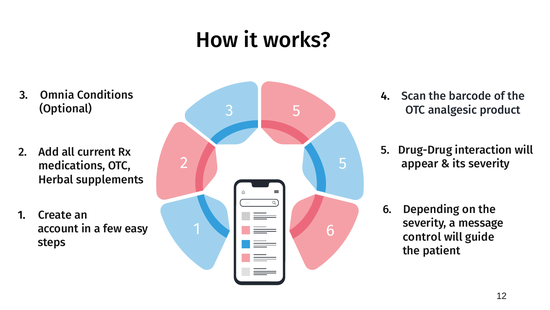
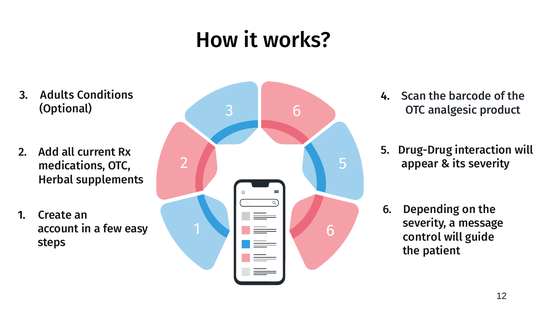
Omnia: Omnia -> Adults (57, 95)
3 5: 5 -> 6 (297, 111)
